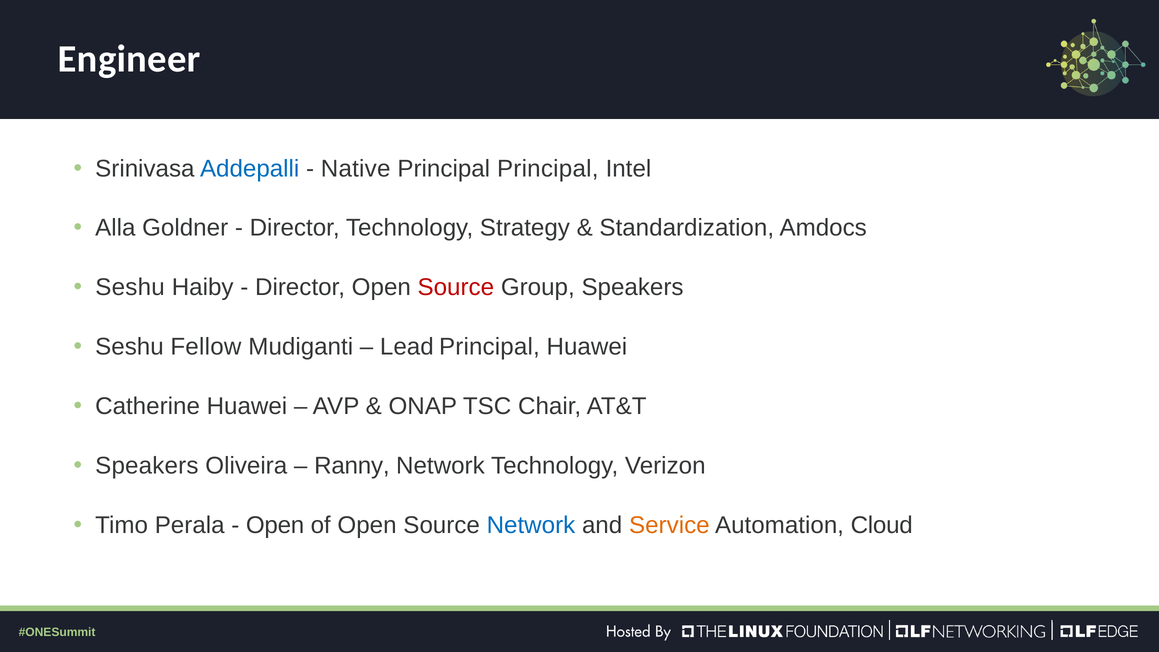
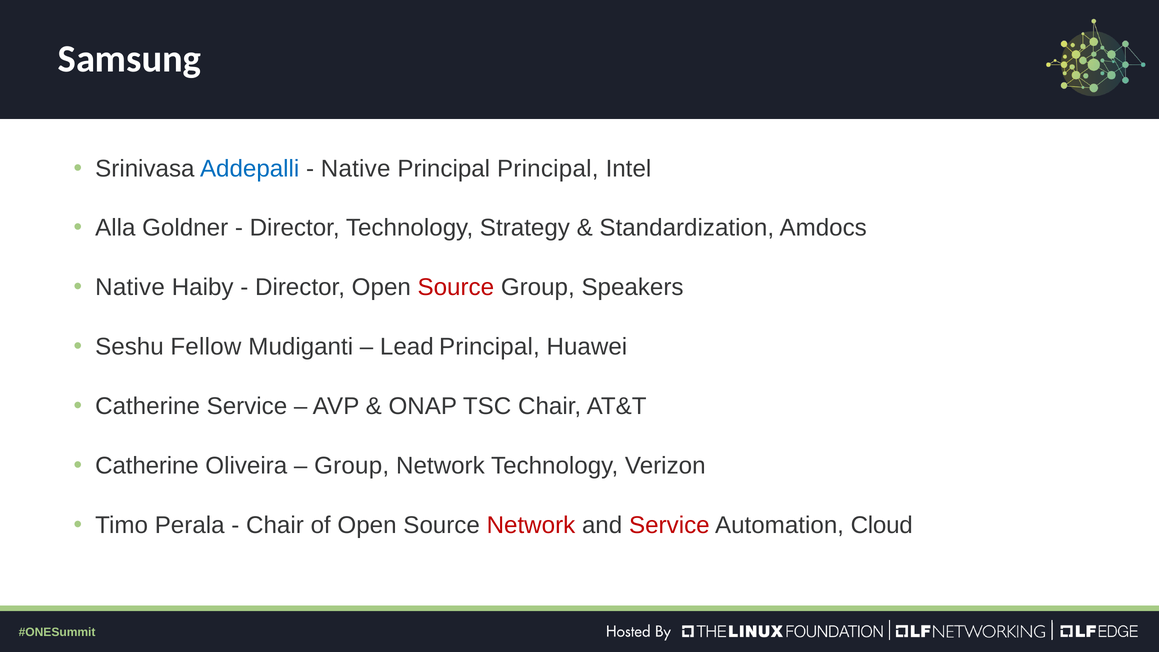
Engineer: Engineer -> Samsung (129, 59)
Seshu: Seshu -> Native (130, 287)
Catherine Huawei: Huawei -> Service (247, 406)
Speakers: Speakers -> Catherine (147, 466)
Ranny: Ranny -> Group (352, 466)
Open: Open -> Chair (275, 525)
Network colour: blue -> red (531, 525)
Service colour: orange -> red (669, 525)
